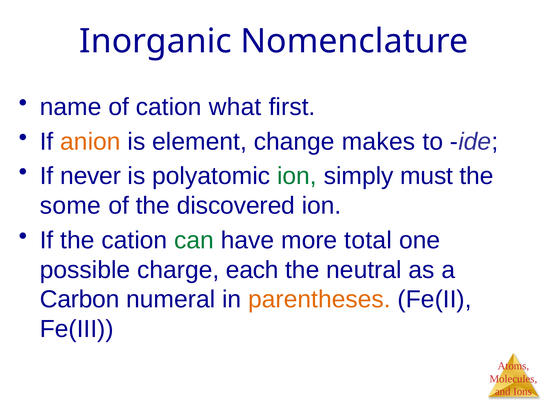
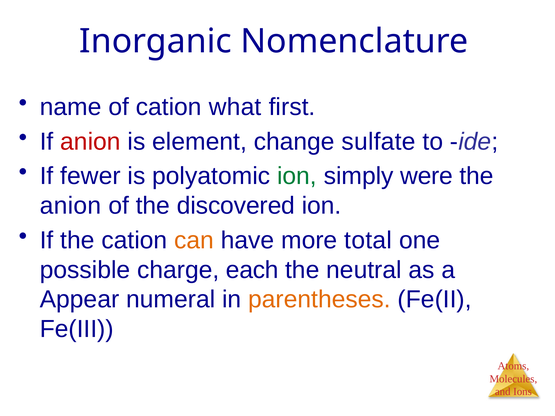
anion colour: orange -> red (90, 142)
makes: makes -> sulfate (379, 142)
never: never -> fewer (90, 176)
must: must -> were (427, 176)
some: some -> anion (70, 206)
can colour: green -> orange (194, 240)
Carbon: Carbon -> Appear (80, 300)
